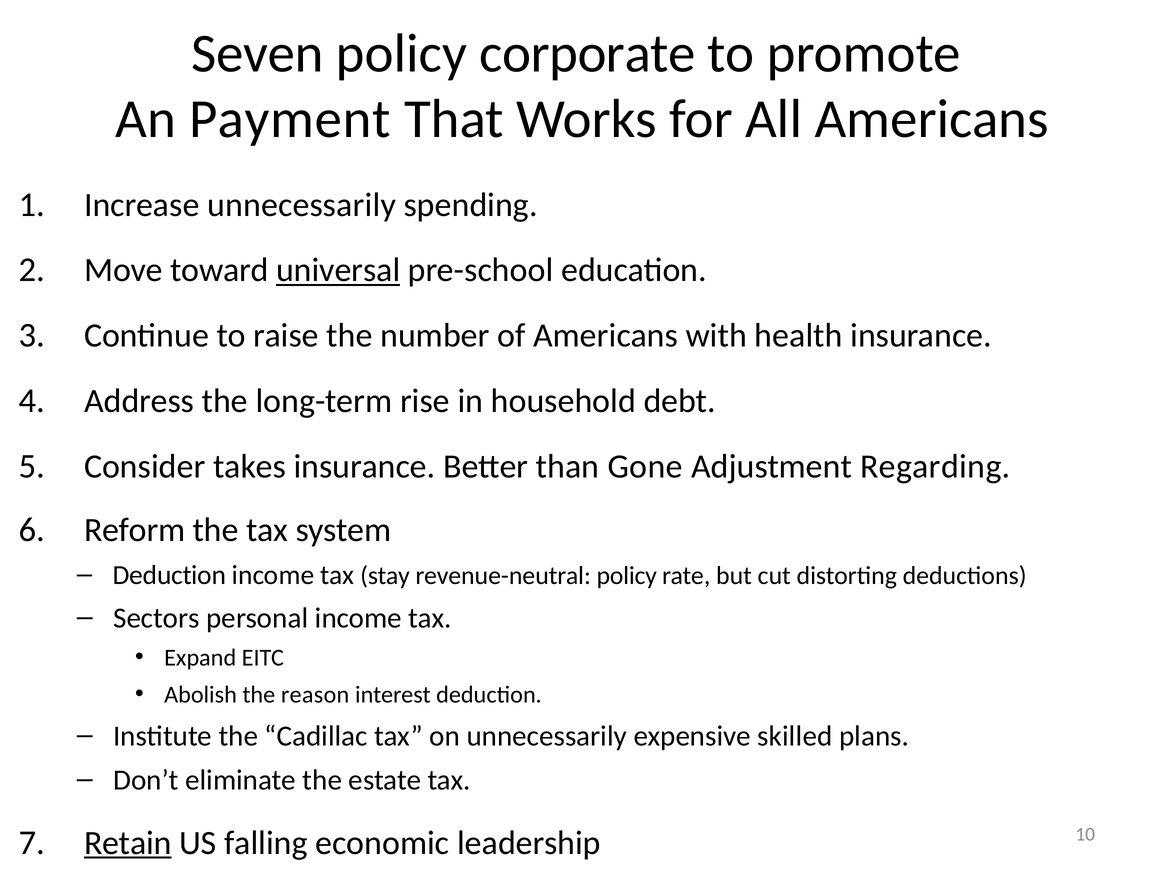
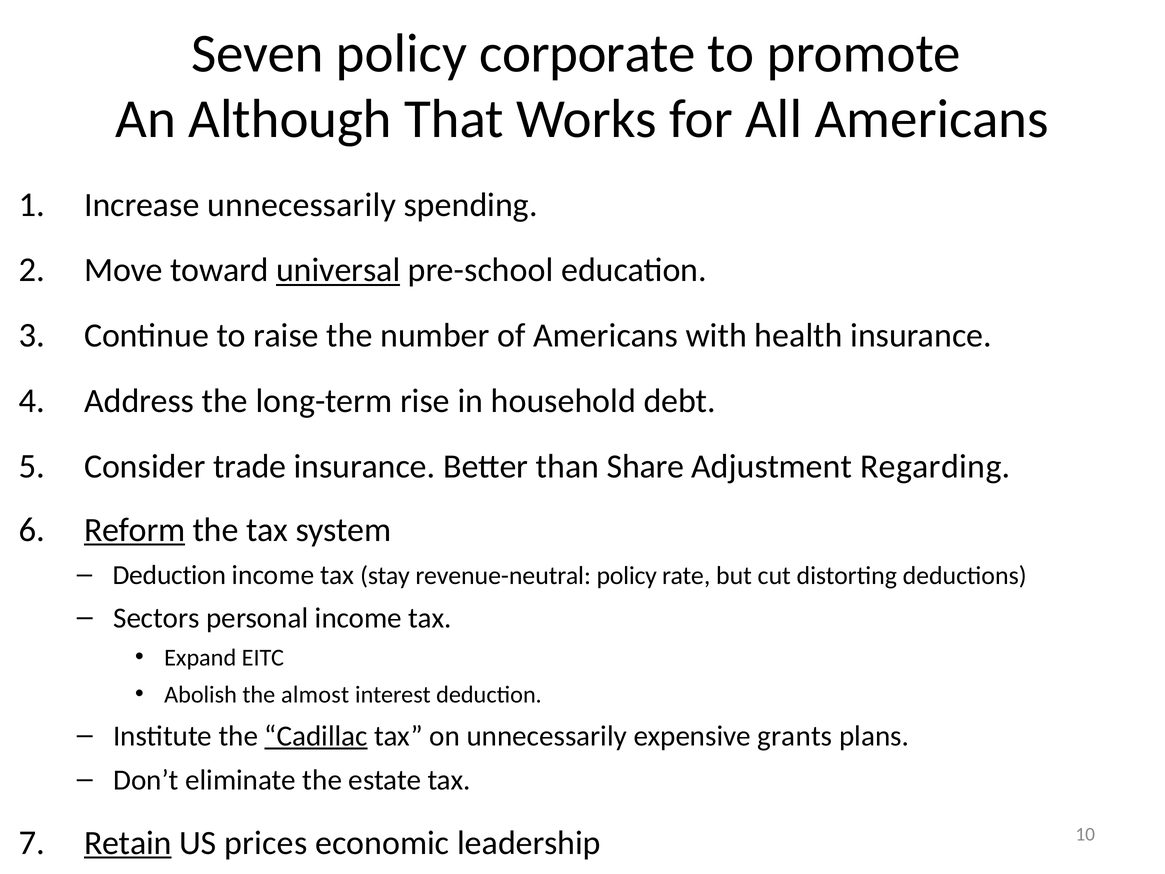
Payment: Payment -> Although (290, 119)
Consider takes: takes -> trade (250, 466)
Gone: Gone -> Share (645, 466)
Reform underline: none -> present (135, 530)
reason: reason -> almost (315, 694)
Cadillac underline: none -> present (316, 736)
skilled: skilled -> grants (795, 736)
falling: falling -> prices (266, 843)
